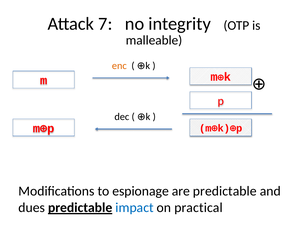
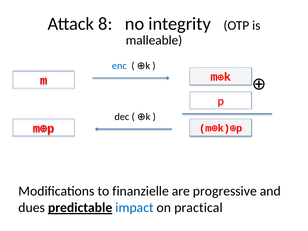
7: 7 -> 8 (105, 24)
enc colour: orange -> blue (119, 66)
espionage: espionage -> finanzielle (141, 191)
are predictable: predictable -> progressive (225, 191)
